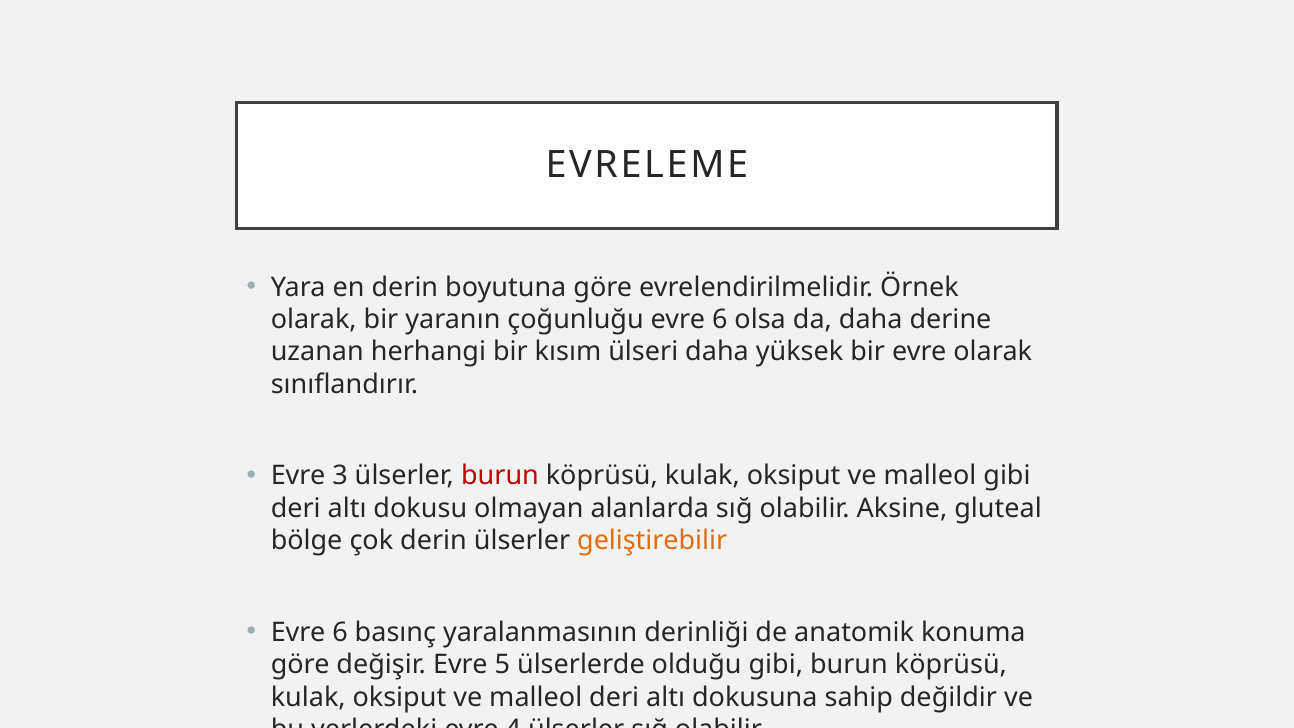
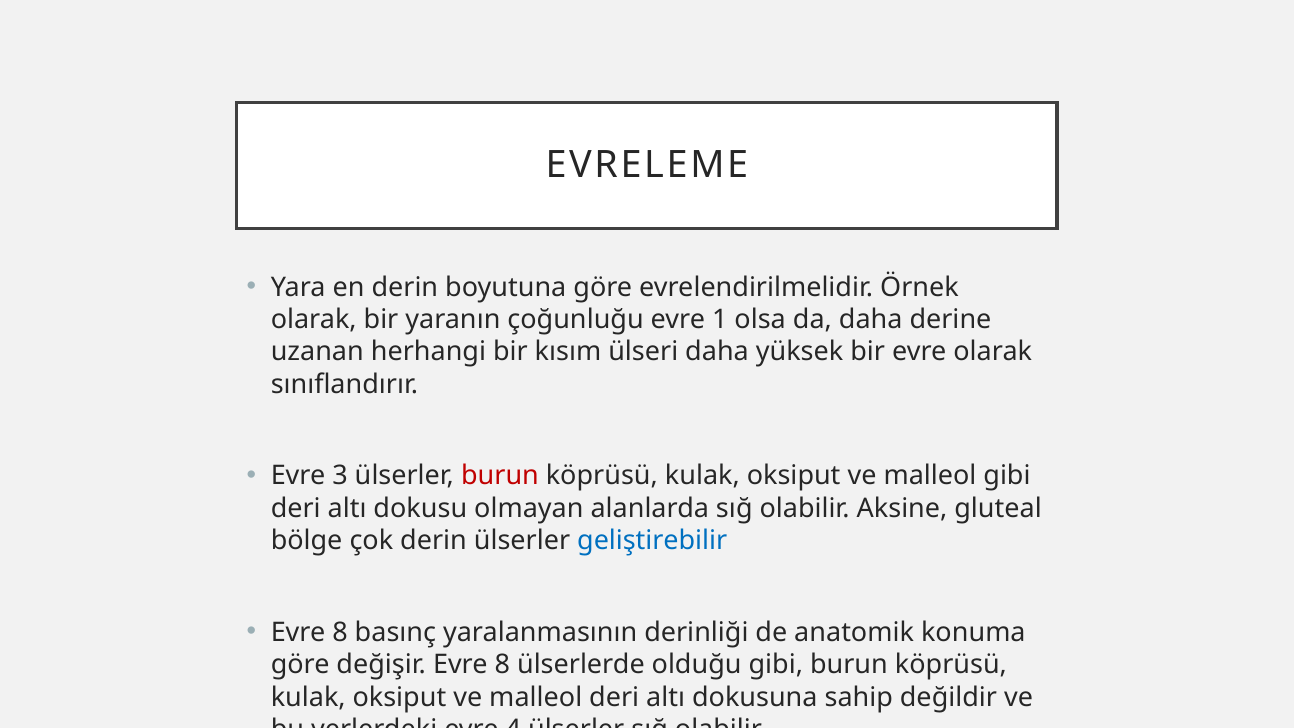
çoğunluğu evre 6: 6 -> 1 (720, 319)
geliştirebilir colour: orange -> blue (652, 541)
6: 6 -> 8 (340, 632)
değişir Evre 5: 5 -> 8 (502, 665)
